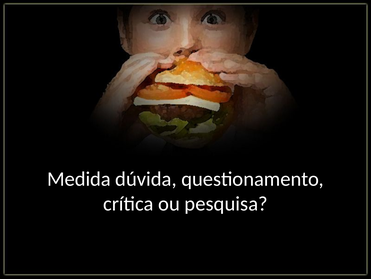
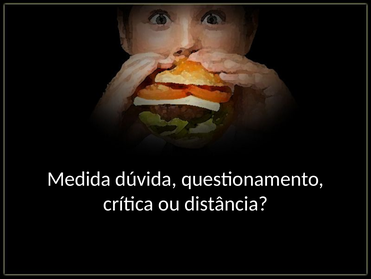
pesquisa: pesquisa -> distância (226, 203)
